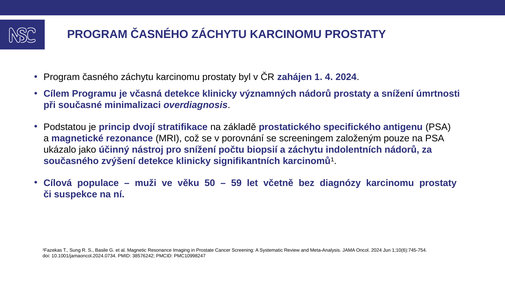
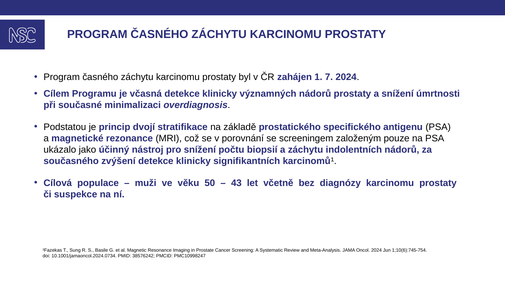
4: 4 -> 7 (329, 77)
59: 59 -> 43 (236, 183)
